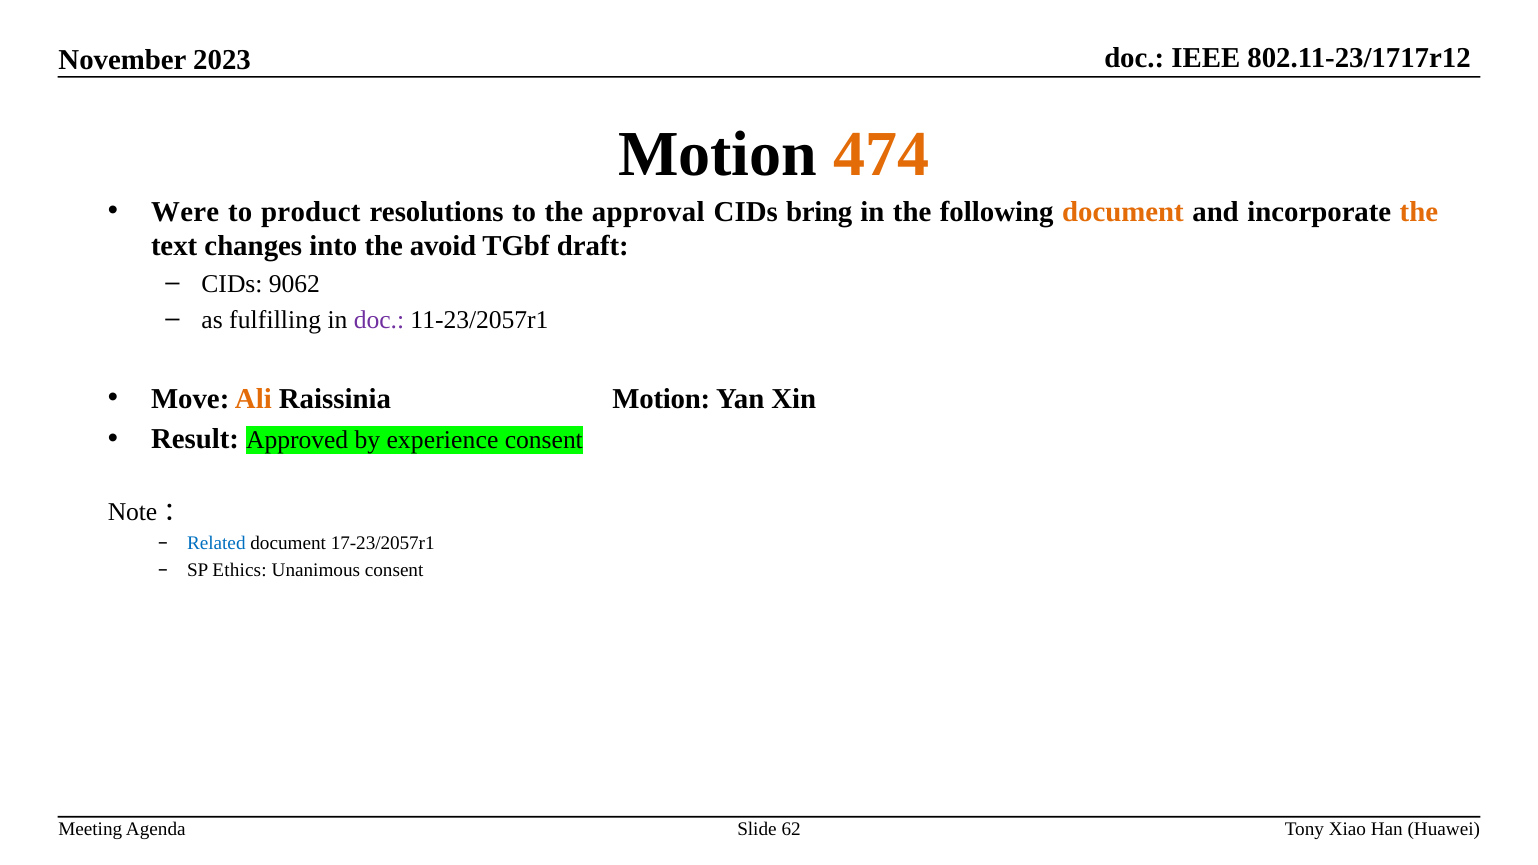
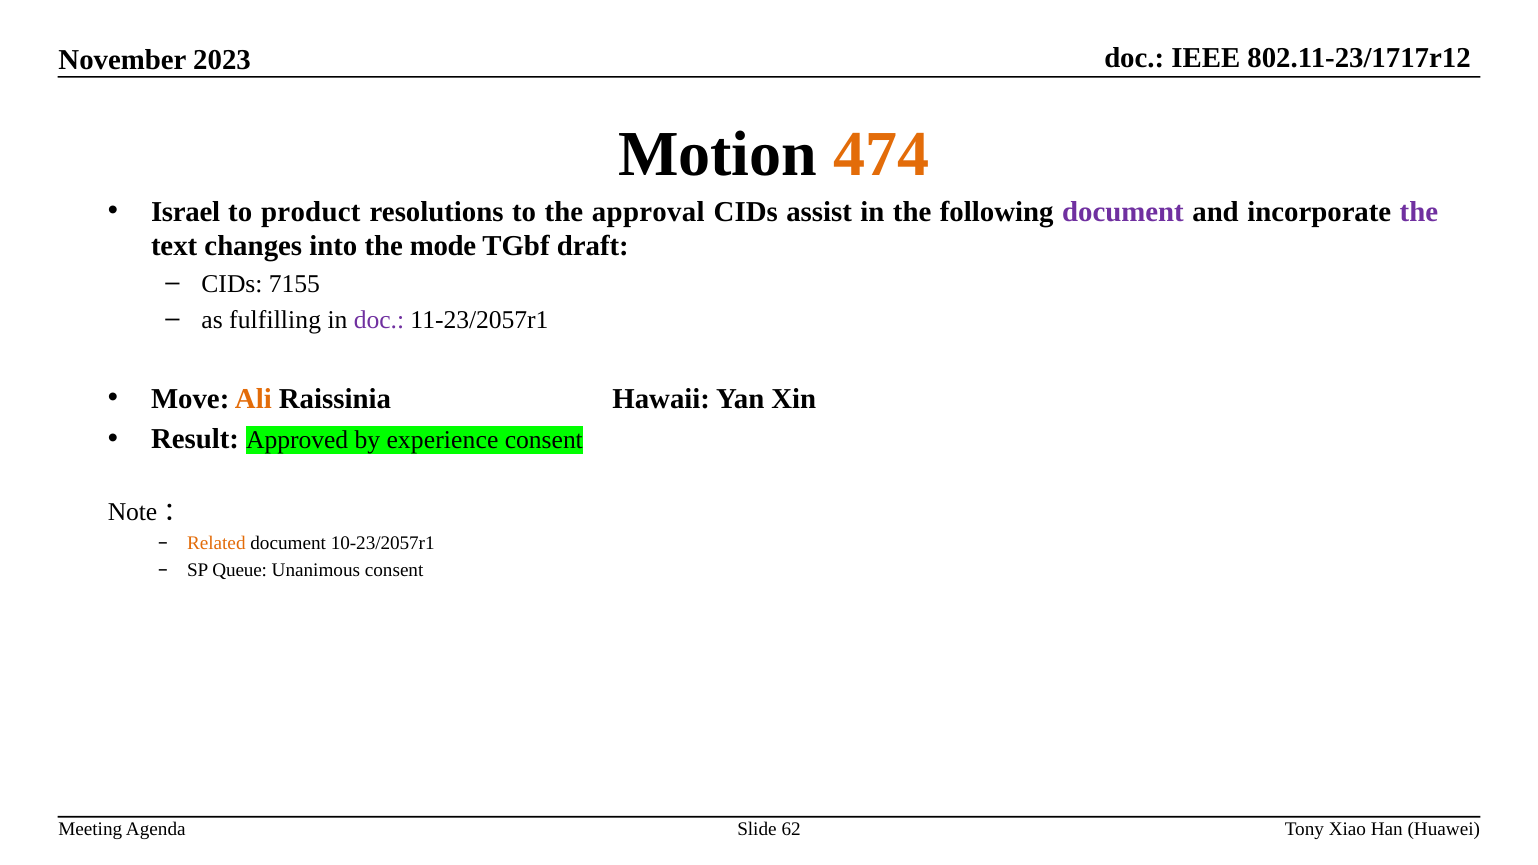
Were: Were -> Israel (186, 212)
bring: bring -> assist (819, 212)
document colour: orange -> purple (1123, 212)
the colour: orange -> purple (1419, 212)
avoid: avoid -> mode (443, 246)
9062: 9062 -> 7155 (294, 284)
Raissinia Motion: Motion -> Hawaii (661, 399)
Related colour: blue -> orange (216, 543)
17-23/2057r1: 17-23/2057r1 -> 10-23/2057r1 (383, 543)
Ethics: Ethics -> Queue (240, 570)
